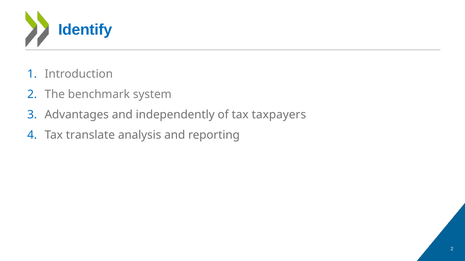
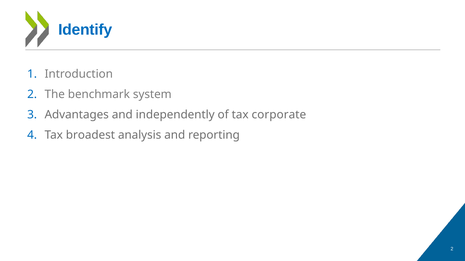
taxpayers: taxpayers -> corporate (279, 115)
translate: translate -> broadest (90, 135)
